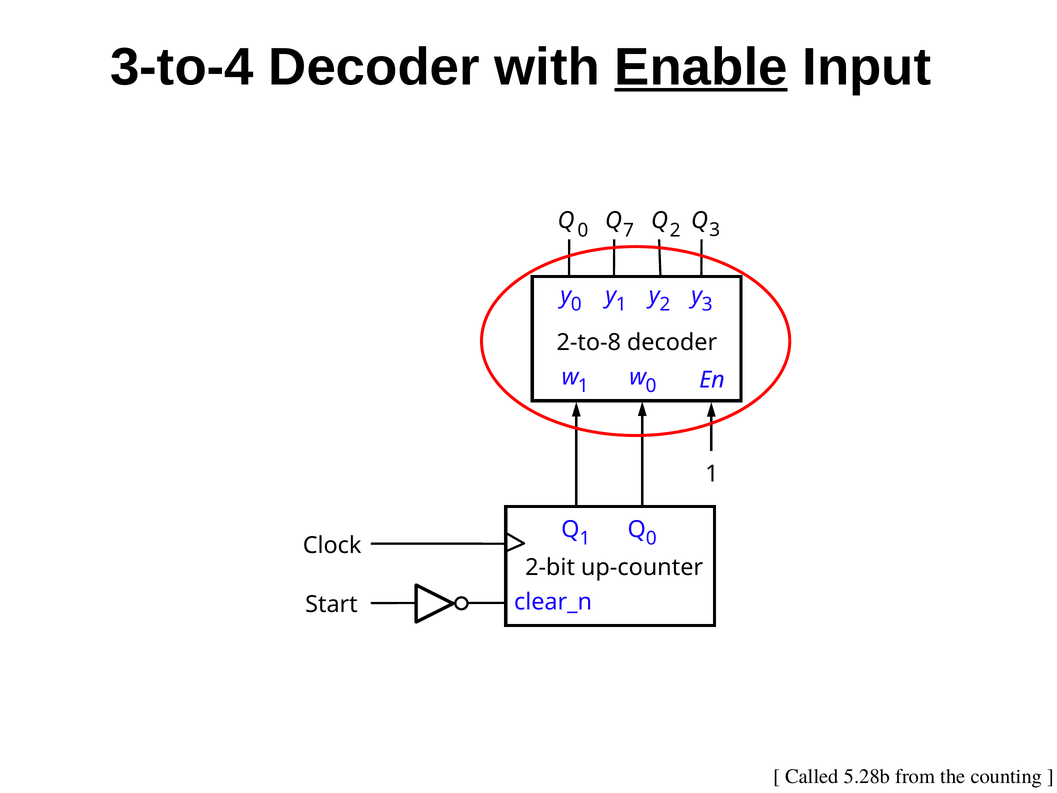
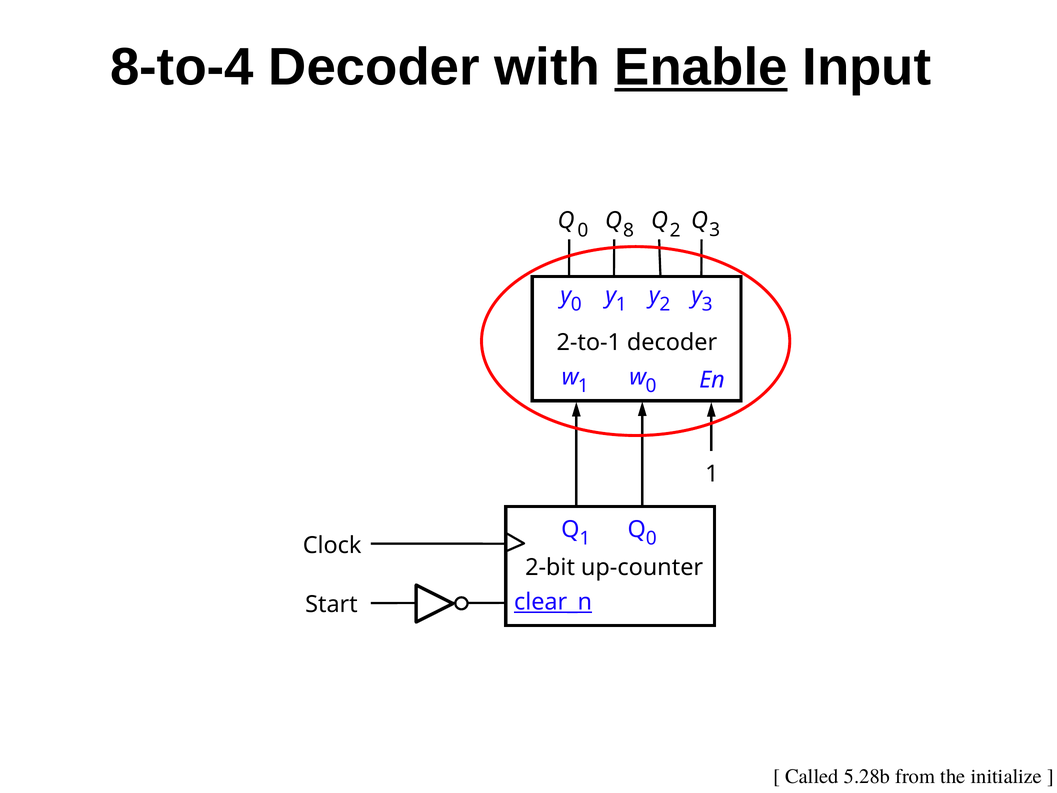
3-to-4: 3-to-4 -> 8-to-4 (182, 67)
7: 7 -> 8 (629, 230)
2-to-8: 2-to-8 -> 2-to-1 (589, 342)
clear_n underline: none -> present (553, 602)
counting: counting -> initialize (1006, 776)
